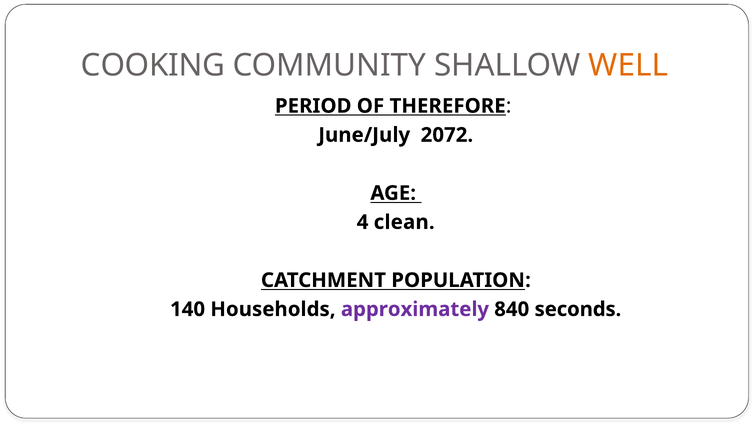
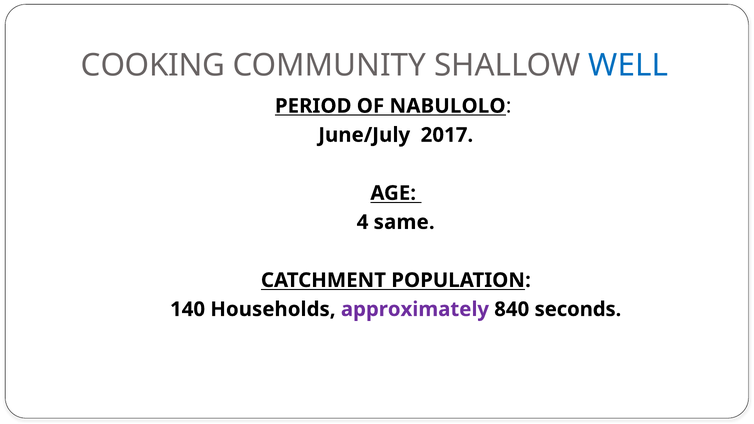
WELL colour: orange -> blue (628, 65)
THEREFORE: THEREFORE -> NABULOLO (448, 106)
2072: 2072 -> 2017 (447, 135)
clean: clean -> same (404, 222)
